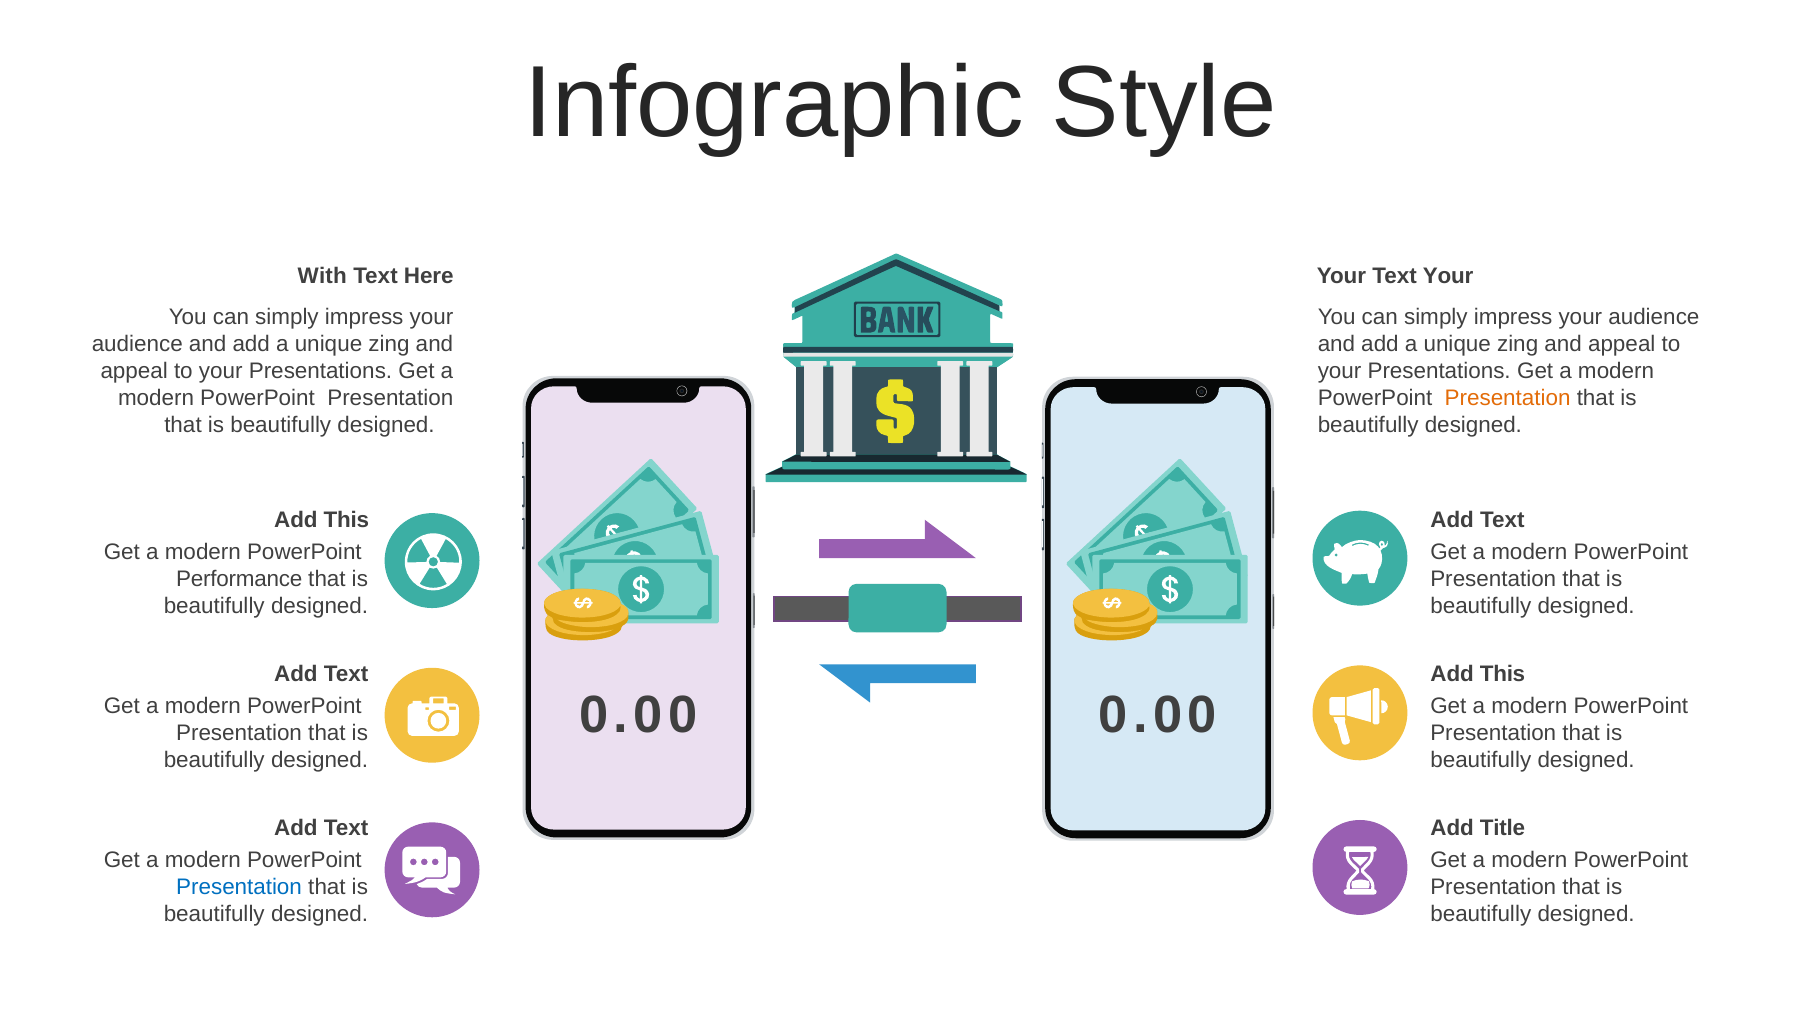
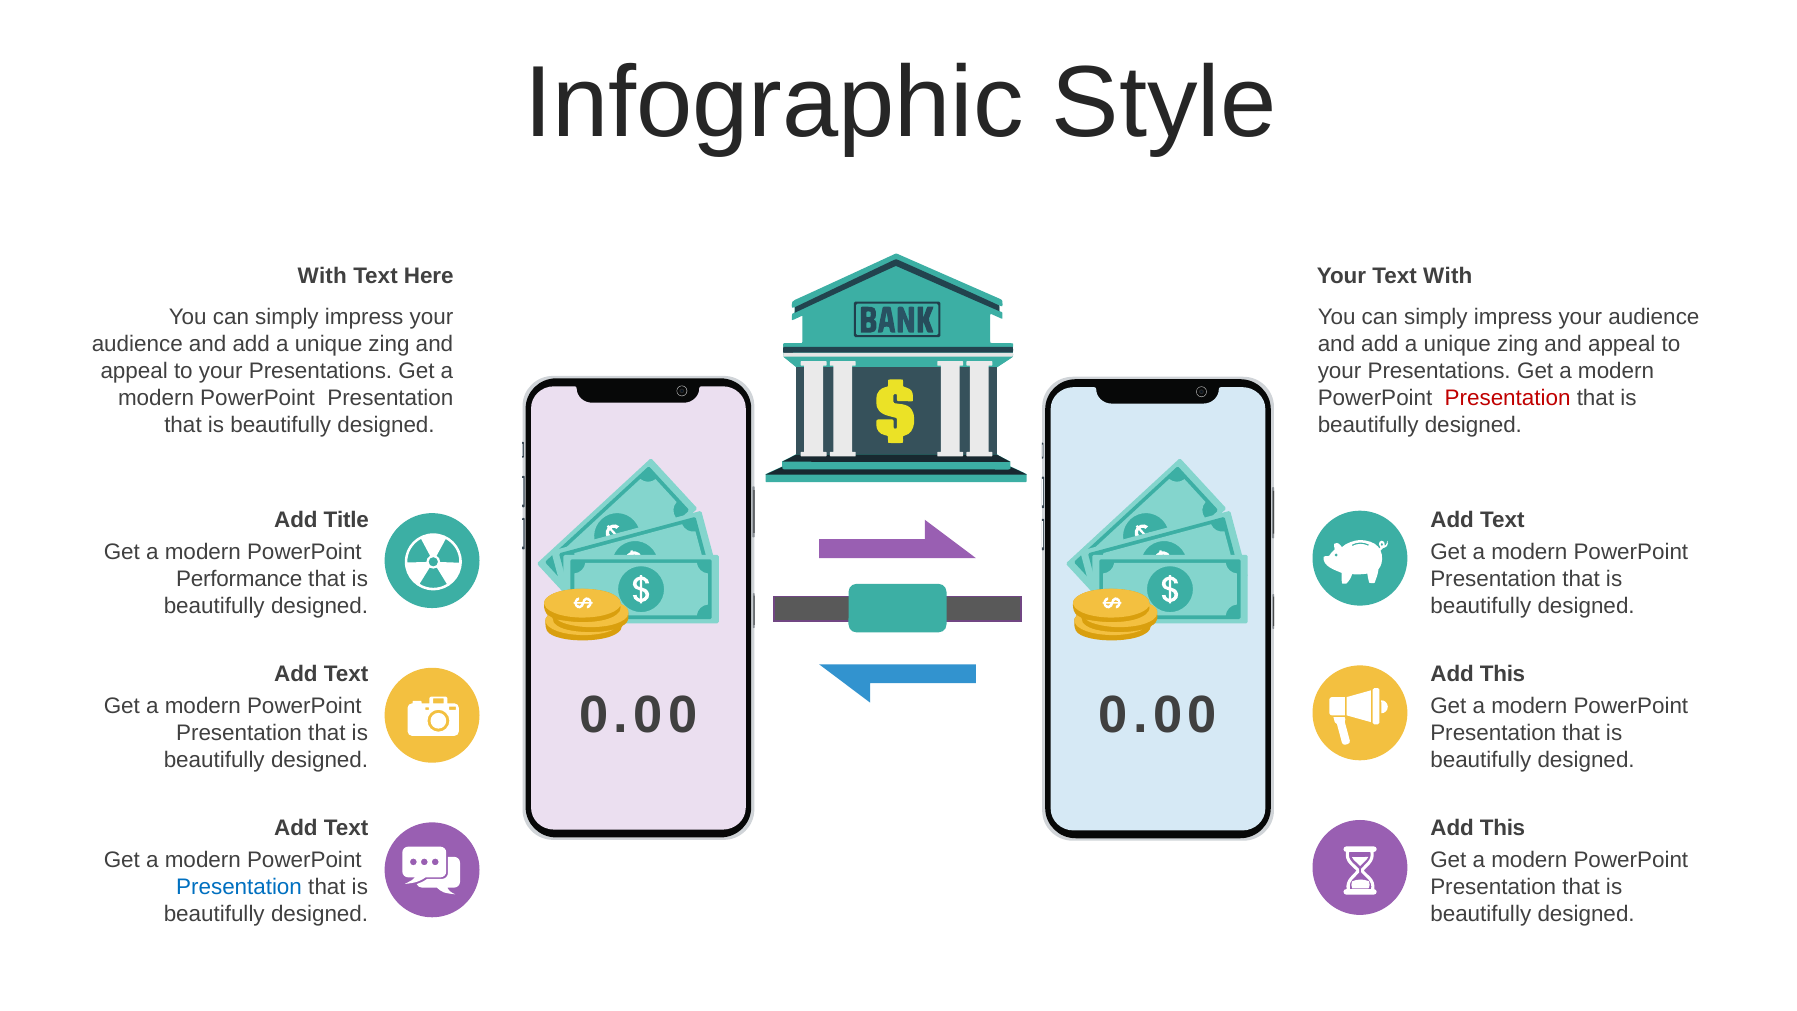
Text Your: Your -> With (1448, 276)
Presentation colour: orange -> red (1508, 398)
This: This -> Title (346, 520)
Title: Title -> This (1503, 828)
